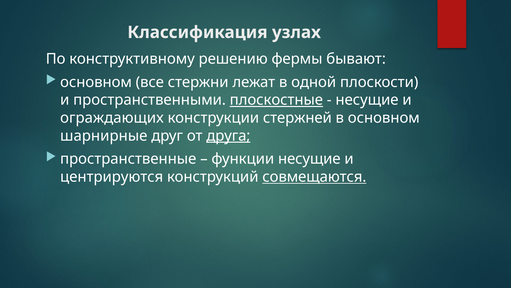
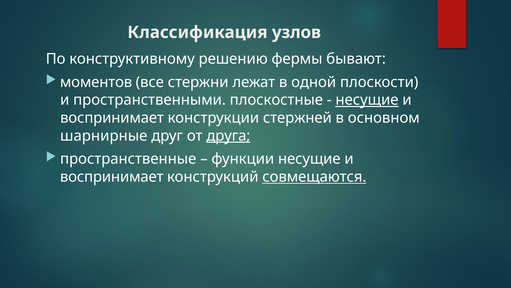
узлах: узлах -> узлов (296, 32)
основном: основном -> моментов (96, 82)
плоскостные underline: present -> none (276, 100)
несущие underline: none -> present (367, 100)
ограждающих: ограждающих -> воспринимает (112, 118)
центрируются: центрируются -> воспринимает (112, 177)
